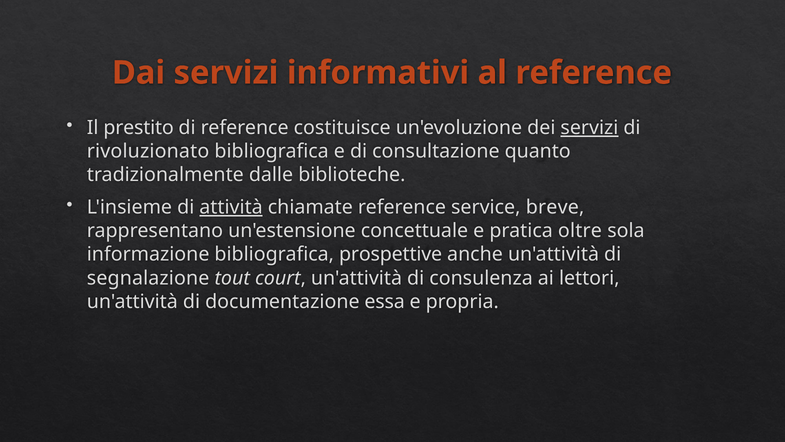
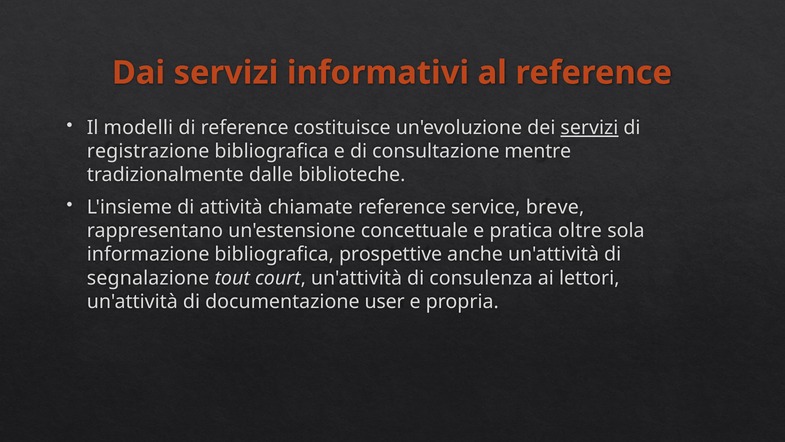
prestito: prestito -> modelli (138, 128)
rivoluzionato: rivoluzionato -> registrazione (148, 151)
quanto: quanto -> mentre (538, 151)
attività underline: present -> none (231, 207)
essa: essa -> user (385, 301)
